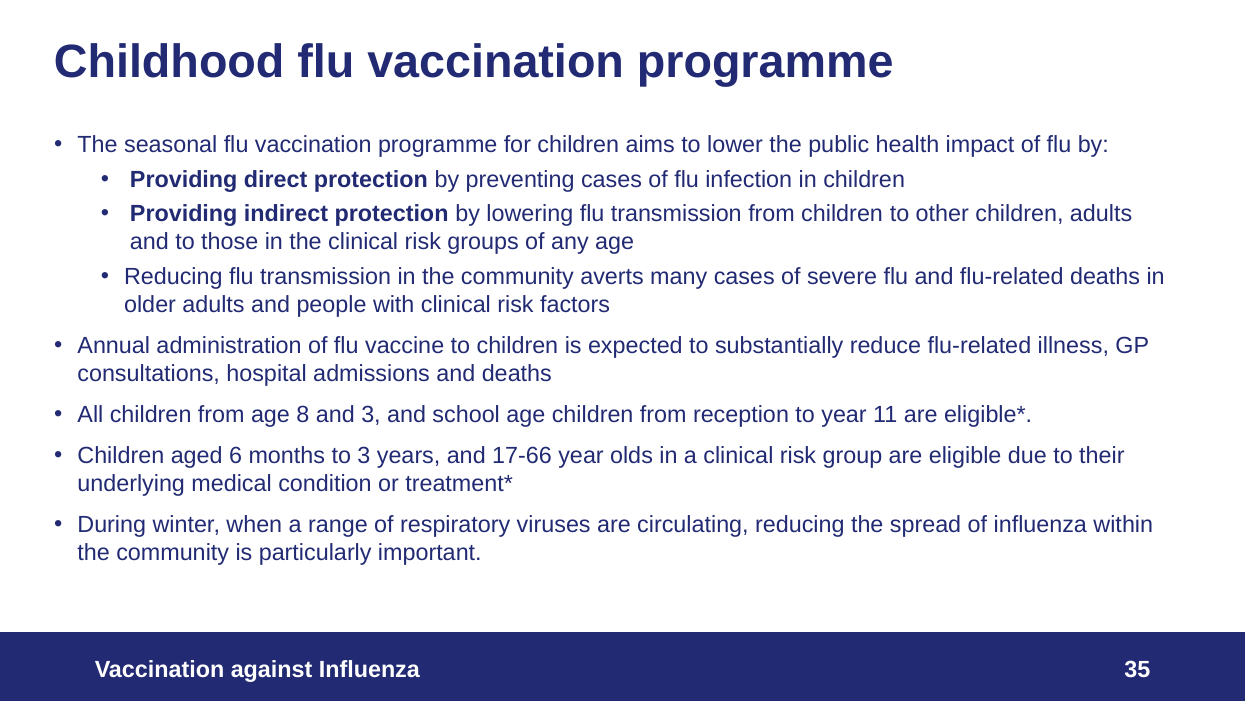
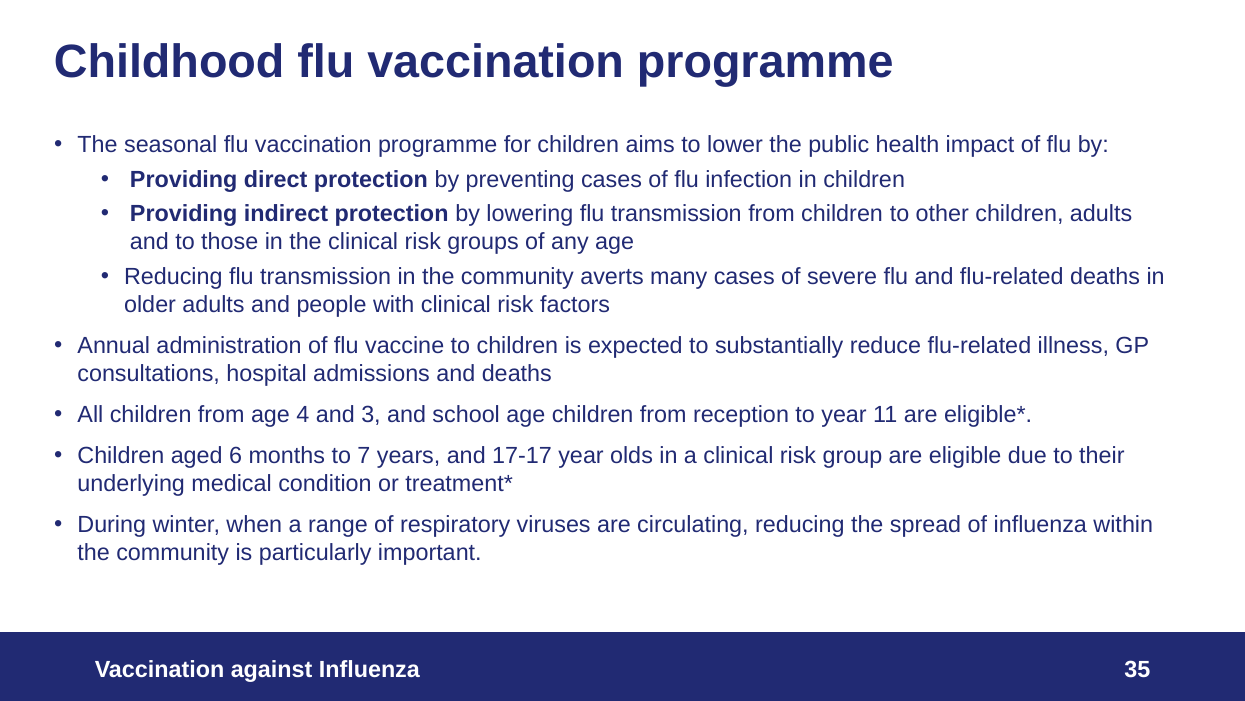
8: 8 -> 4 (303, 415)
to 3: 3 -> 7 (364, 455)
17-66: 17-66 -> 17-17 (522, 455)
